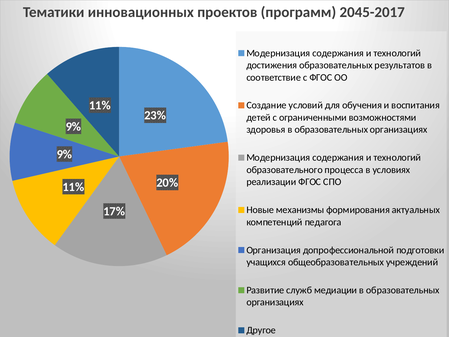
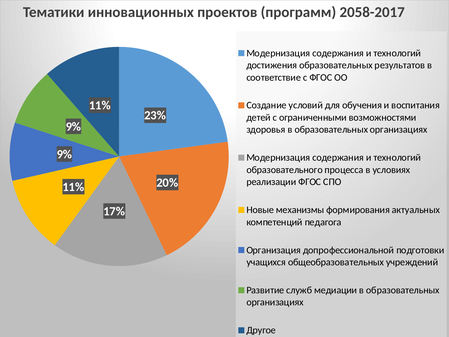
2045-2017: 2045-2017 -> 2058-2017 (372, 12)
